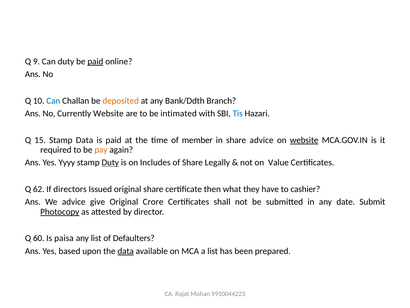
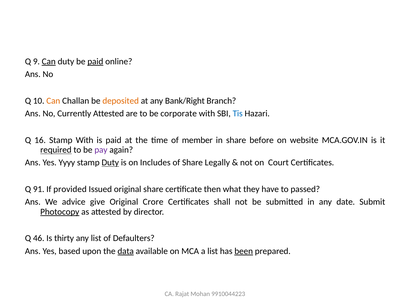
Can underline: none -> present (49, 61)
Can colour: blue -> orange (53, 101)
Bank/Ddth: Bank/Ddth -> Bank/Right (185, 101)
Currently Website: Website -> Attested (109, 113)
intimated: intimated -> corporate (179, 113)
15: 15 -> 16 (40, 140)
Stamp Data: Data -> With (85, 140)
share advice: advice -> before (262, 140)
website underline: present -> none (304, 140)
required underline: none -> present (56, 150)
pay colour: orange -> purple (101, 150)
Value: Value -> Court (278, 162)
62: 62 -> 91 (39, 189)
directors: directors -> provided (70, 189)
cashier: cashier -> passed (305, 189)
60: 60 -> 46 (39, 238)
paisa: paisa -> thirty (64, 238)
been underline: none -> present (244, 251)
